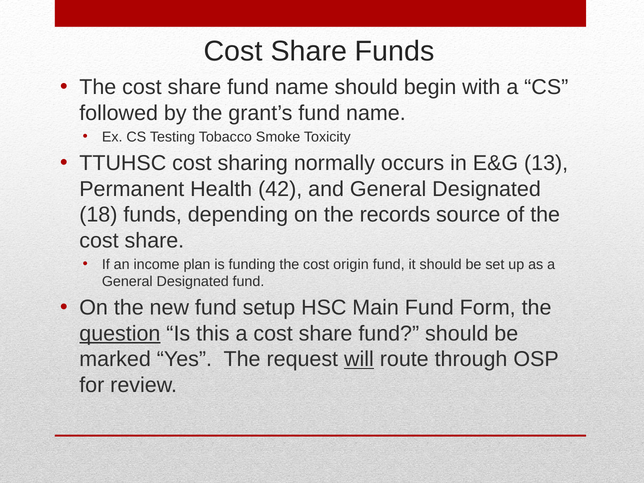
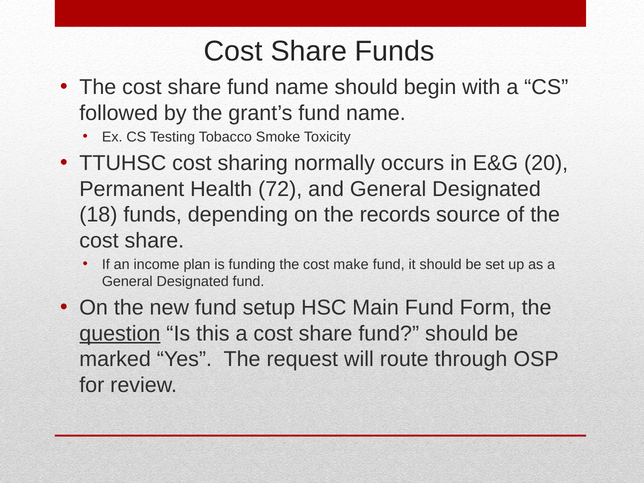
13: 13 -> 20 (546, 163)
42: 42 -> 72 (280, 189)
origin: origin -> make (351, 264)
will underline: present -> none (359, 359)
